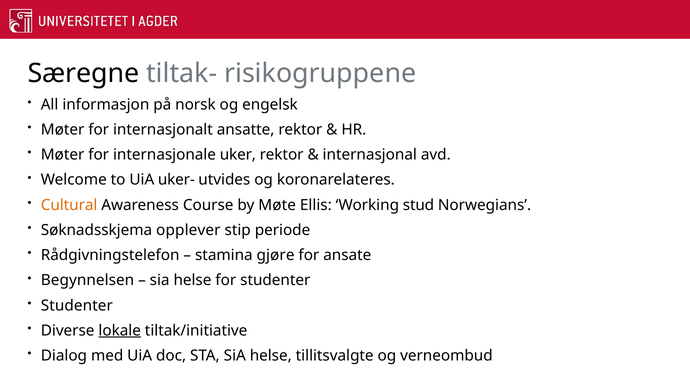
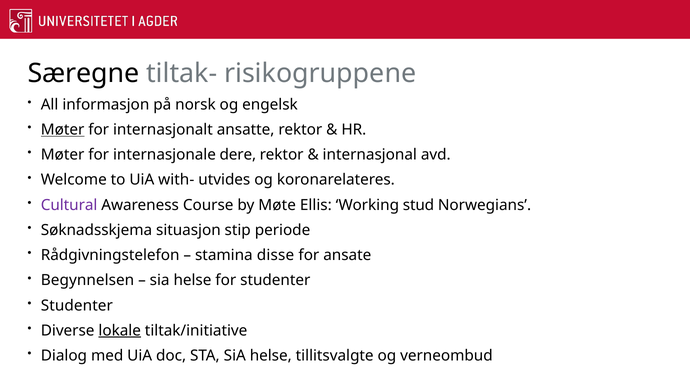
Møter underline: none -> present (63, 130)
uker: uker -> dere (238, 155)
uker-: uker- -> with- (176, 180)
Cultural colour: orange -> purple (69, 205)
opplever: opplever -> situasjon (188, 230)
gjøre: gjøre -> disse (276, 255)
